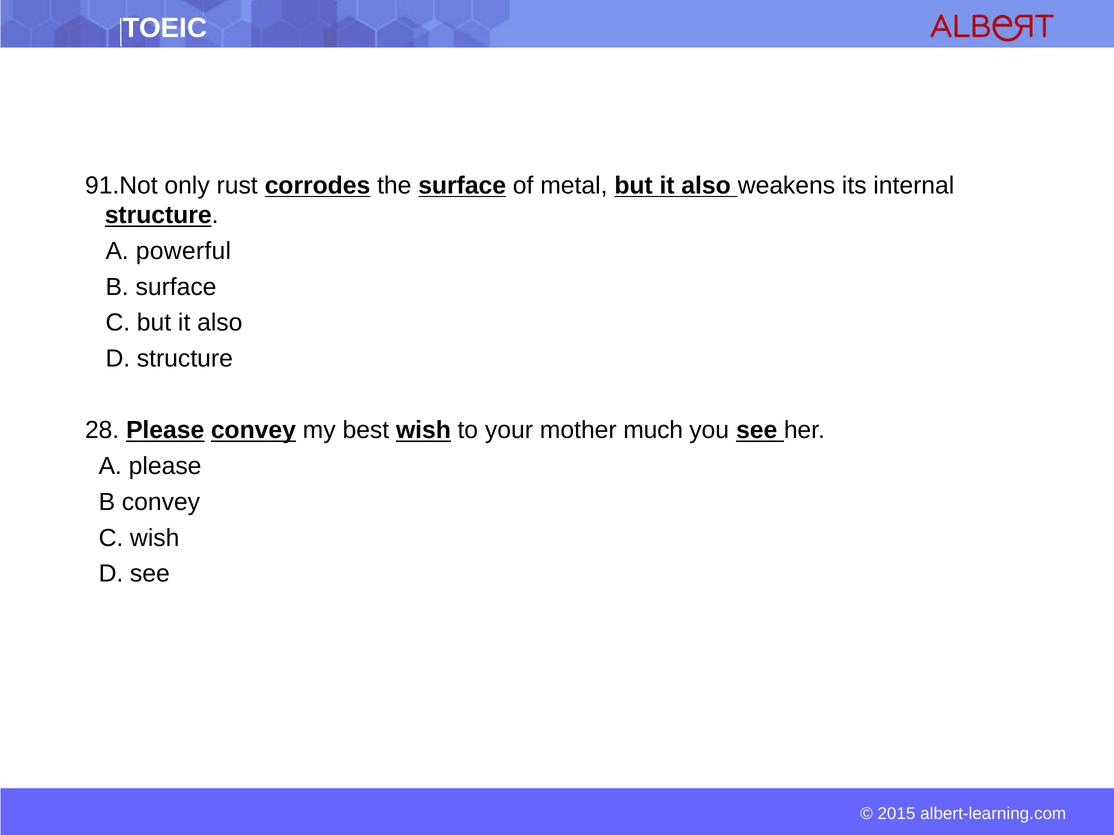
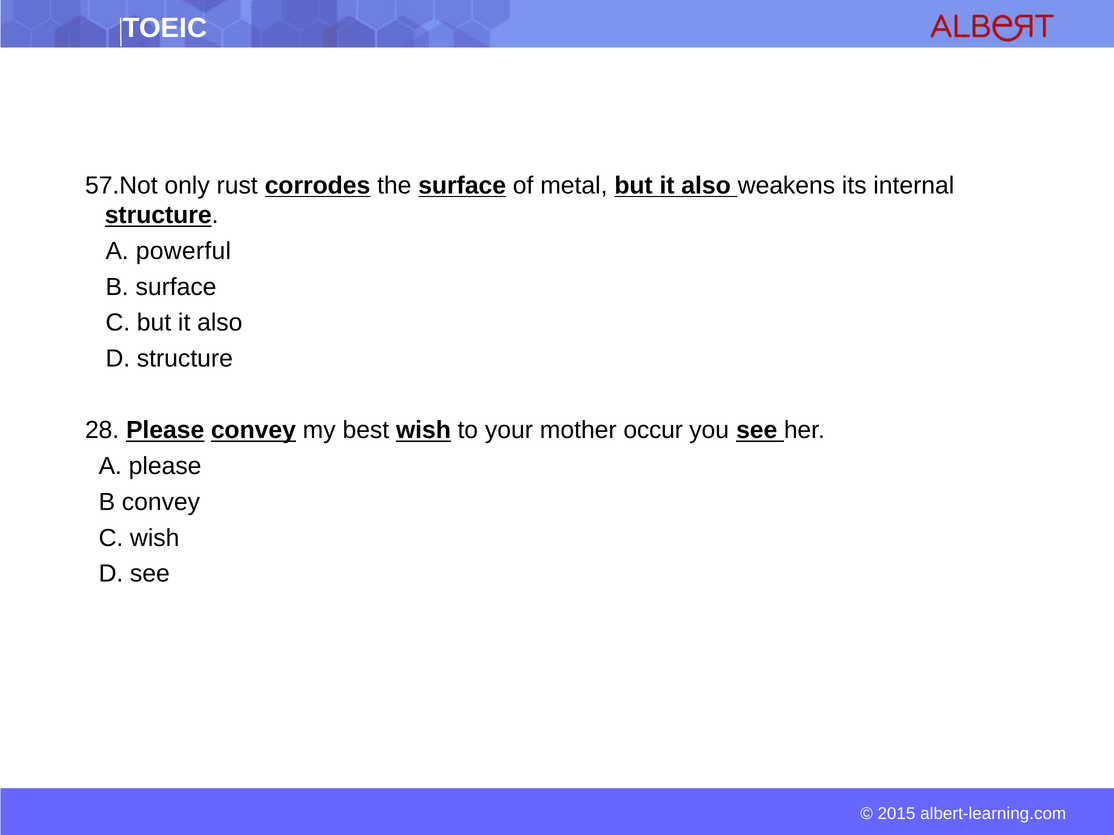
91.Not: 91.Not -> 57.Not (121, 186)
much: much -> occur (653, 431)
